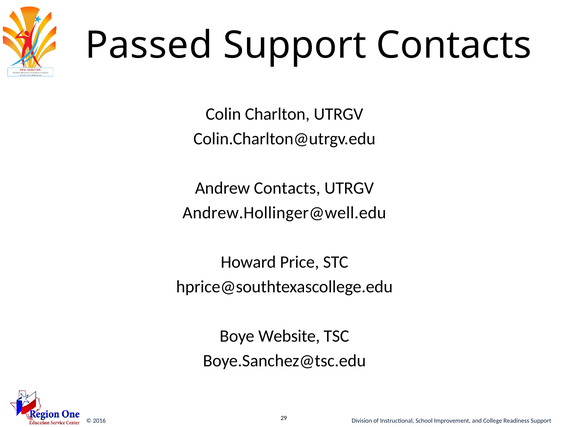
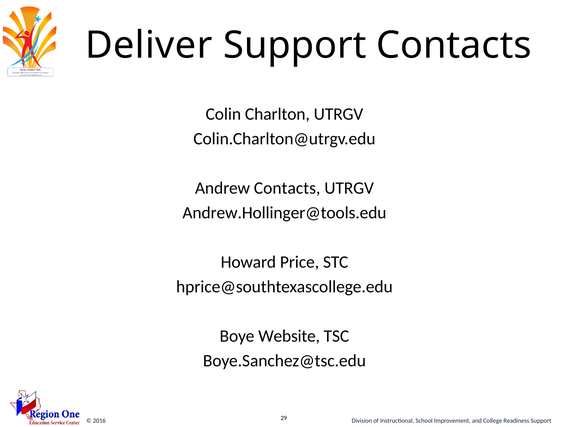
Passed: Passed -> Deliver (149, 45)
Andrew.Hollinger@well.edu: Andrew.Hollinger@well.edu -> Andrew.Hollinger@tools.edu (284, 213)
